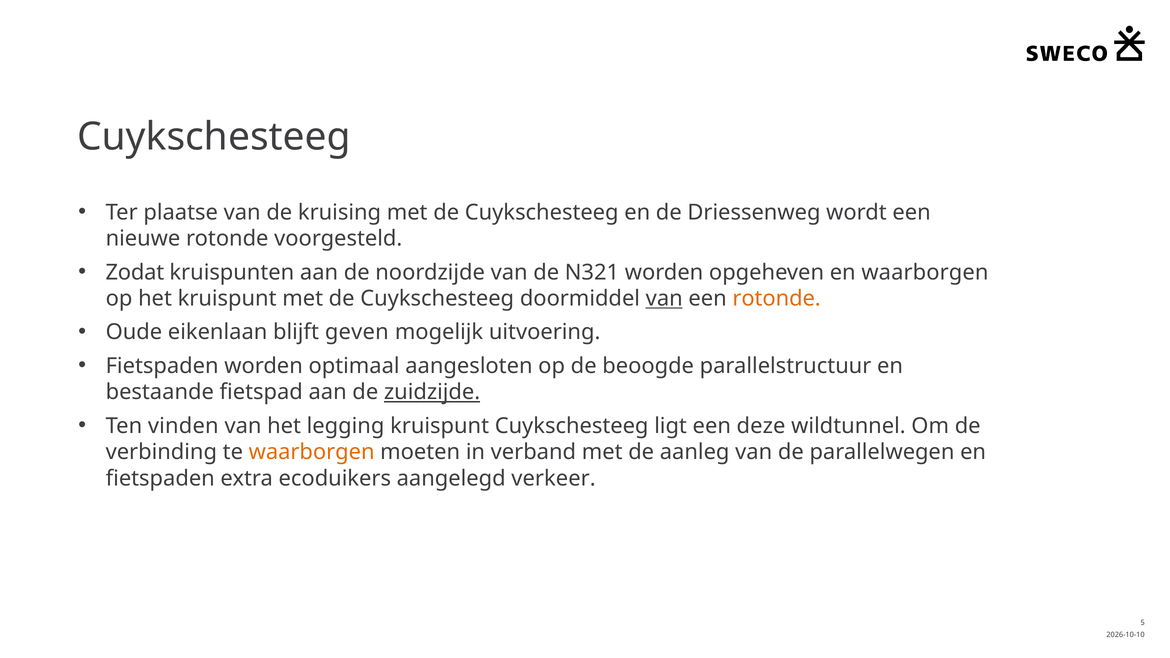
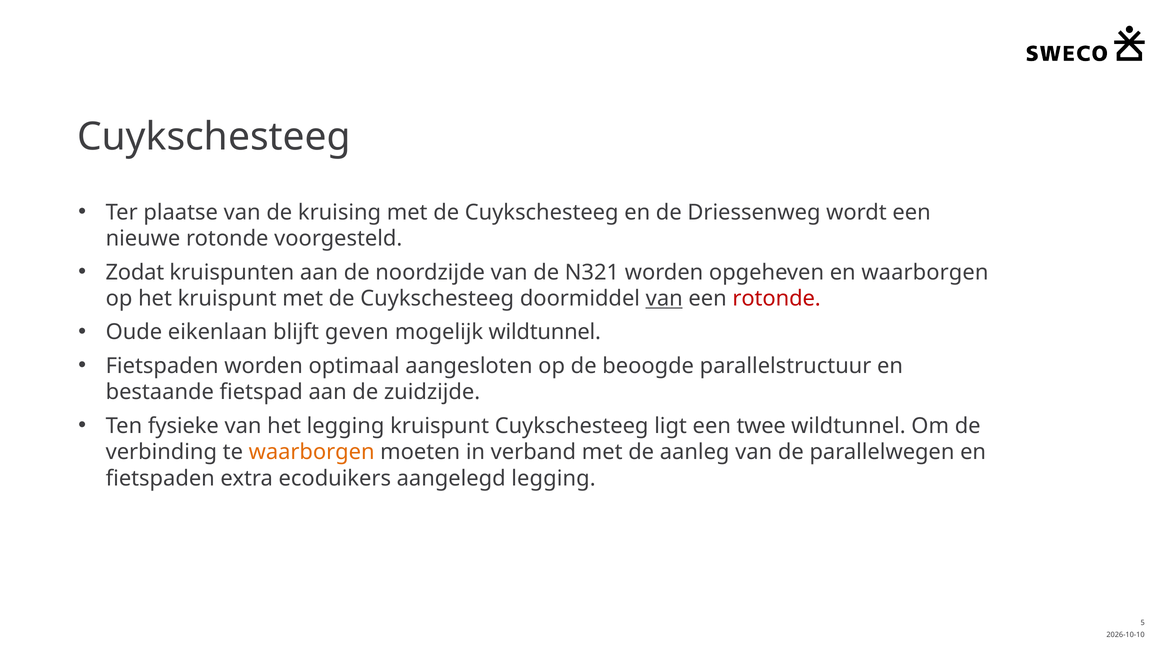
rotonde colour: orange -> red (777, 299)
mogelijk uitvoering: uitvoering -> wildtunnel (545, 332)
zuidzijde underline: present -> none (432, 392)
vinden: vinden -> fysieke (183, 426)
deze: deze -> twee (761, 426)
aangelegd verkeer: verkeer -> legging (553, 479)
